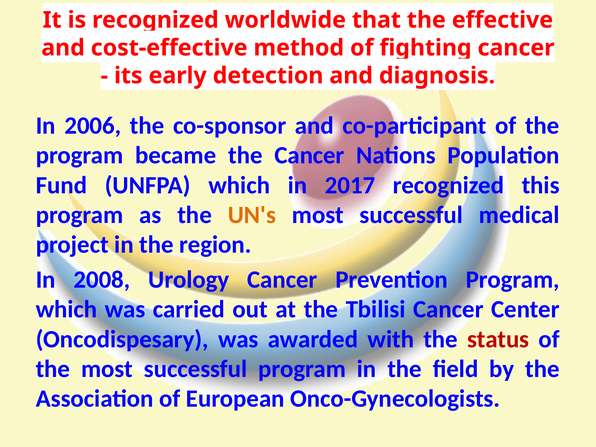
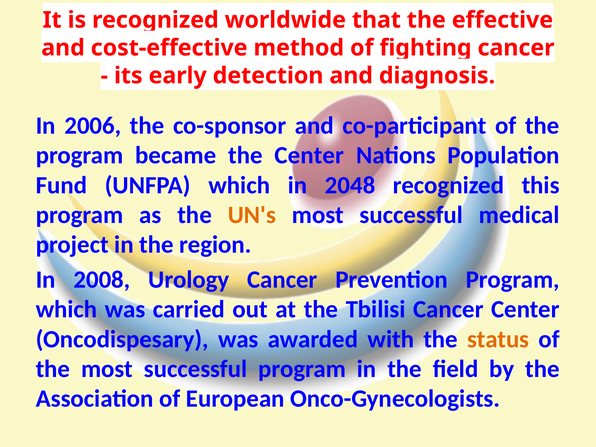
the Cancer: Cancer -> Center (309, 155)
2017: 2017 -> 2048 (350, 185)
status colour: red -> orange (498, 339)
